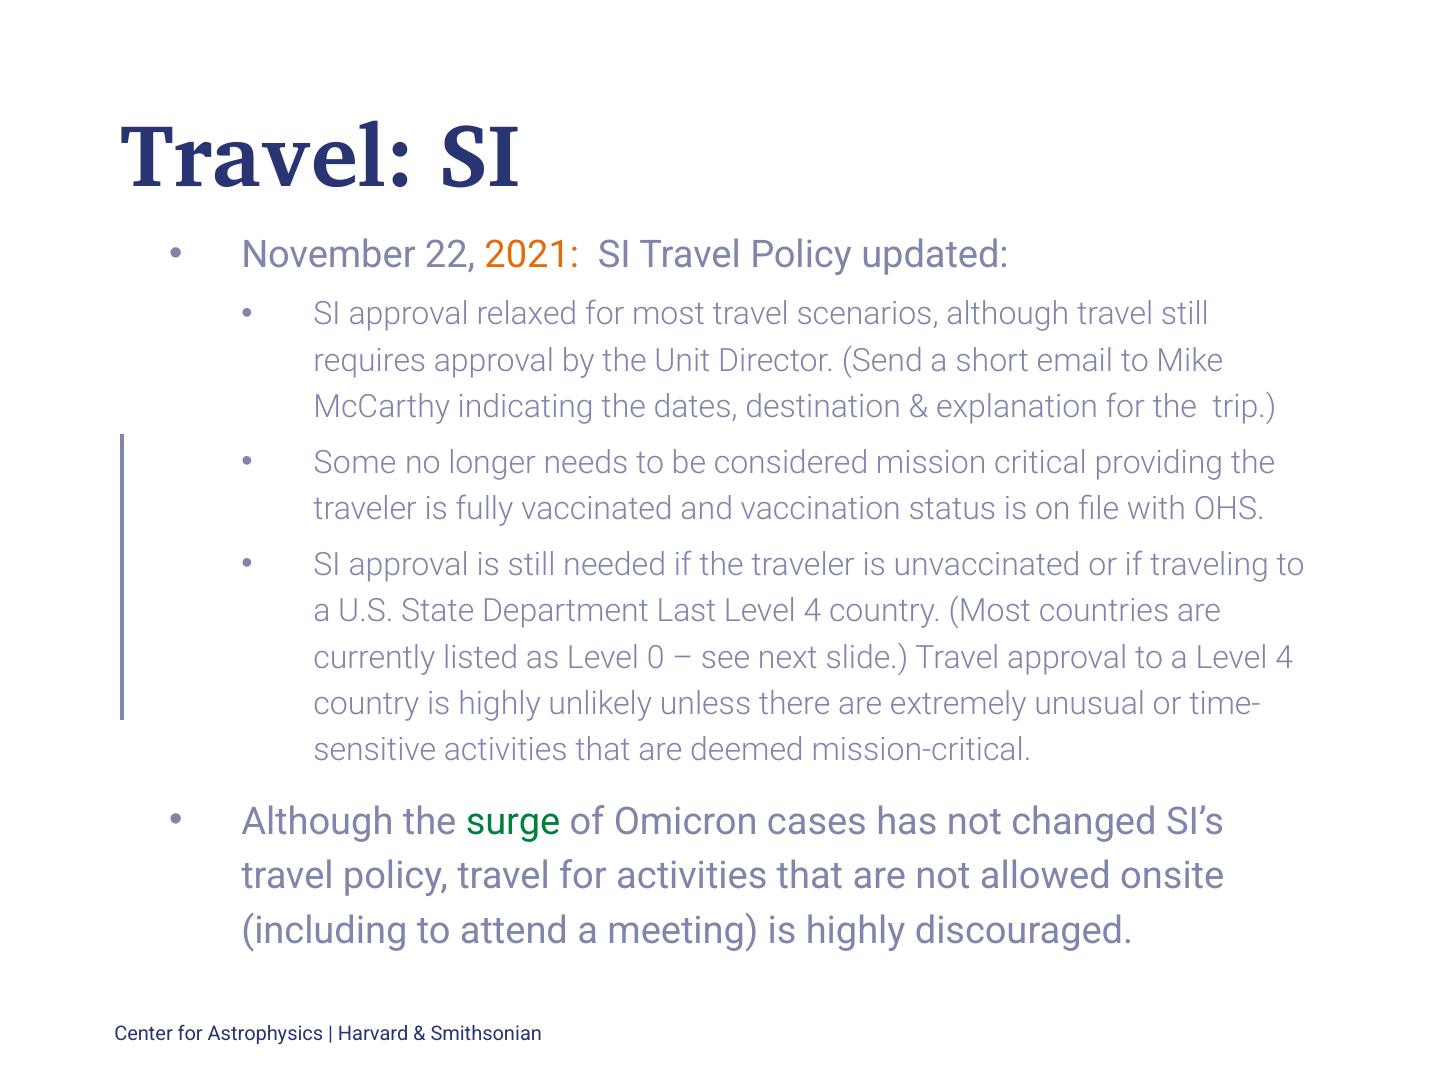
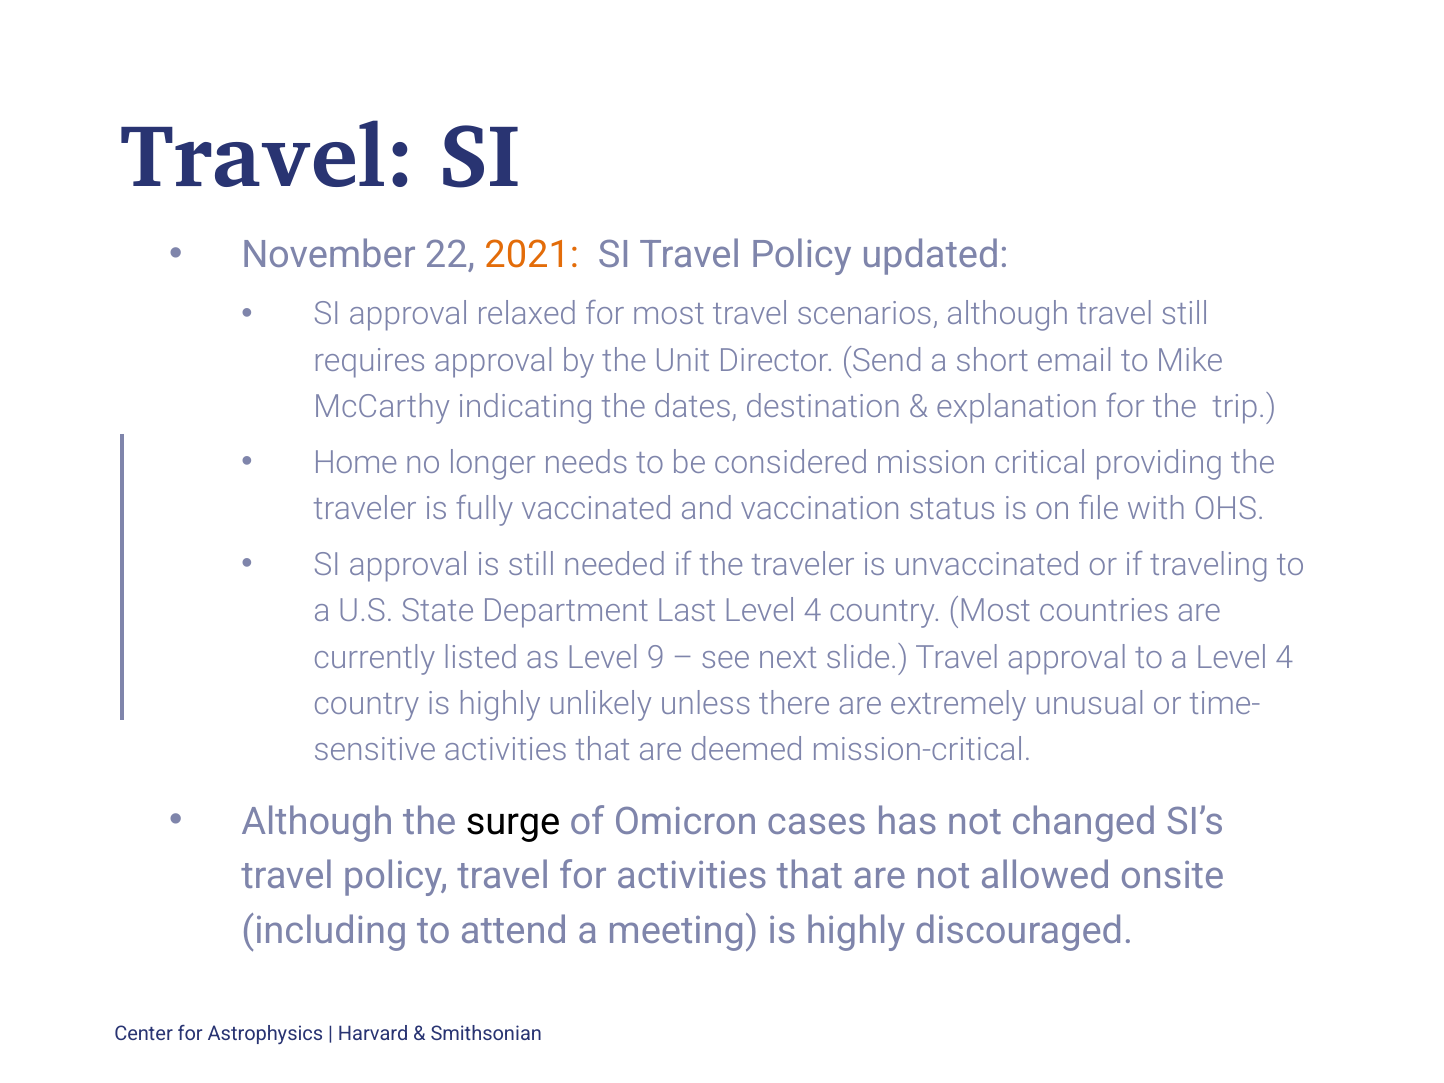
Some: Some -> Home (355, 463)
0: 0 -> 9 (656, 658)
surge colour: green -> black (513, 822)
